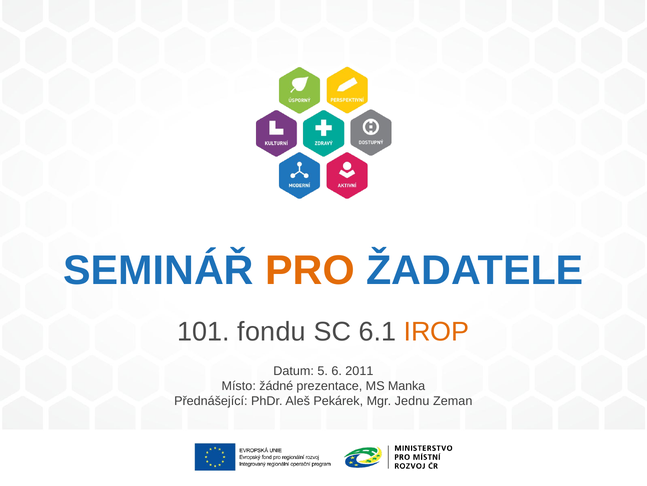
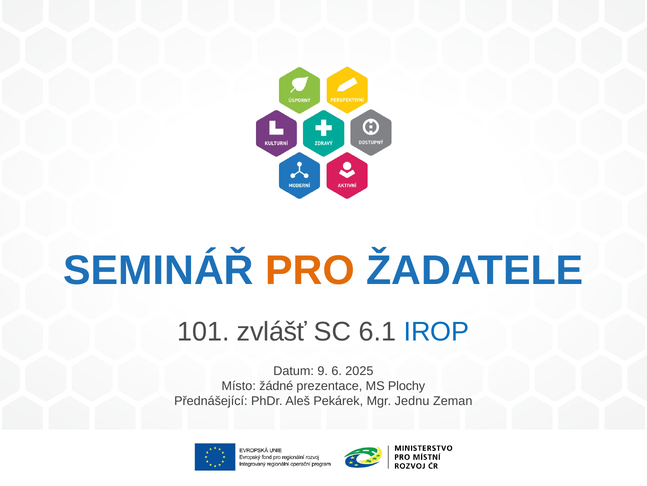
fondu: fondu -> zvlášť (272, 331)
IROP colour: orange -> blue (436, 331)
5: 5 -> 9 (323, 370)
2011: 2011 -> 2025 (359, 370)
Manka: Manka -> Plochy (407, 385)
